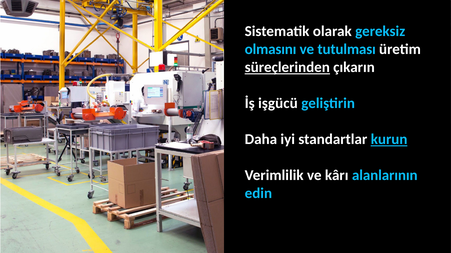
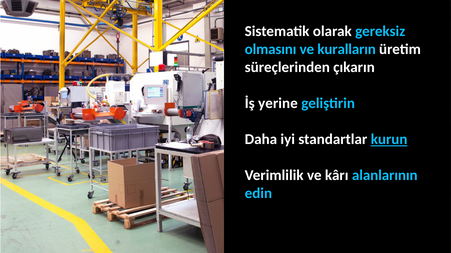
tutulması: tutulması -> kuralların (347, 50)
süreçlerinden underline: present -> none (287, 68)
işgücü: işgücü -> yerine (278, 104)
